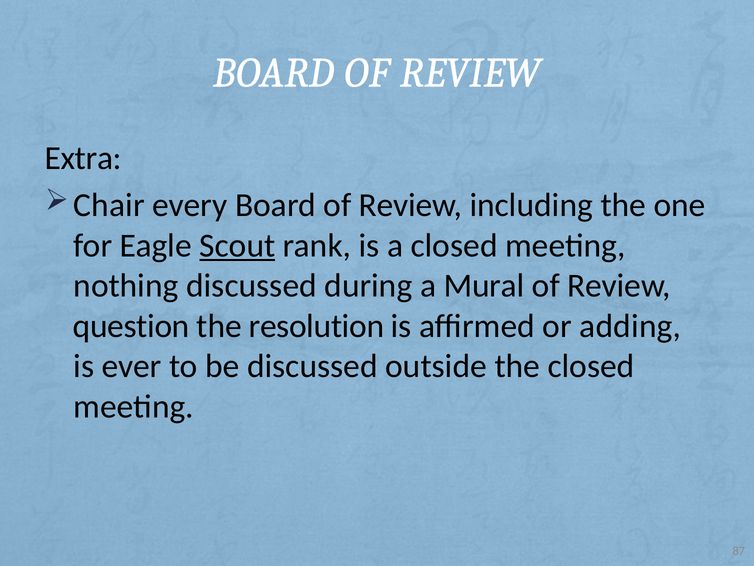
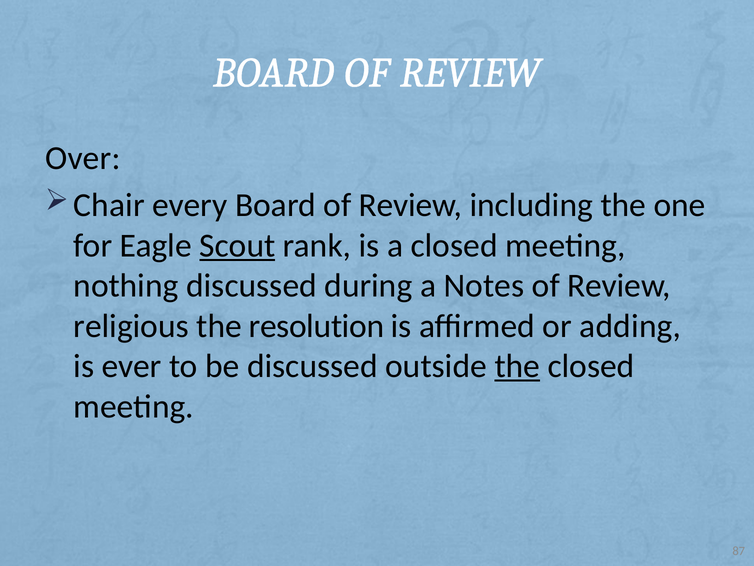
Extra: Extra -> Over (83, 158)
Mural: Mural -> Notes (484, 285)
question: question -> religious (131, 326)
the underline: none -> present (517, 366)
